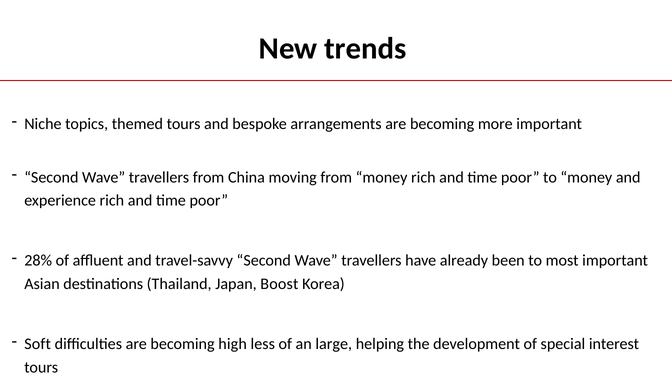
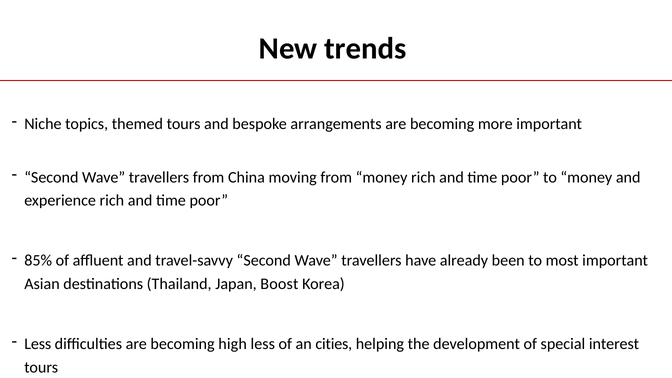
28%: 28% -> 85% (38, 261)
Soft: Soft -> Less (38, 344)
large: large -> cities (334, 344)
